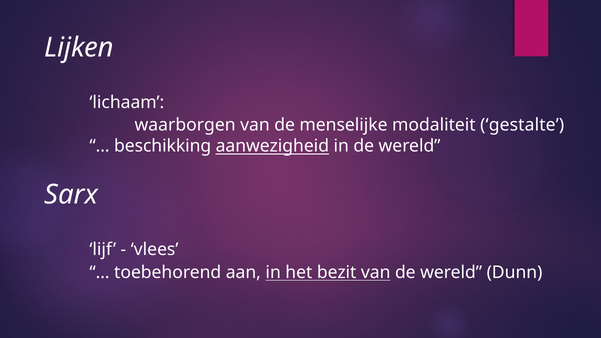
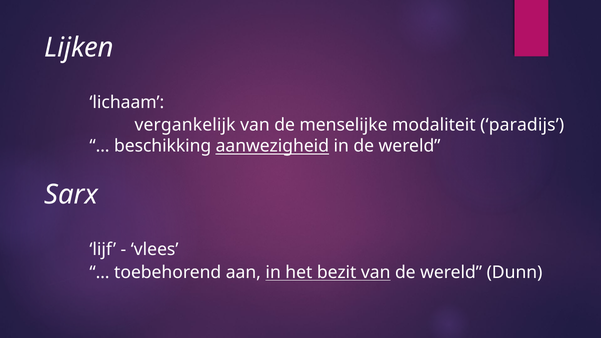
waarborgen: waarborgen -> vergankelijk (185, 125)
gestalte: gestalte -> paradijs (522, 125)
